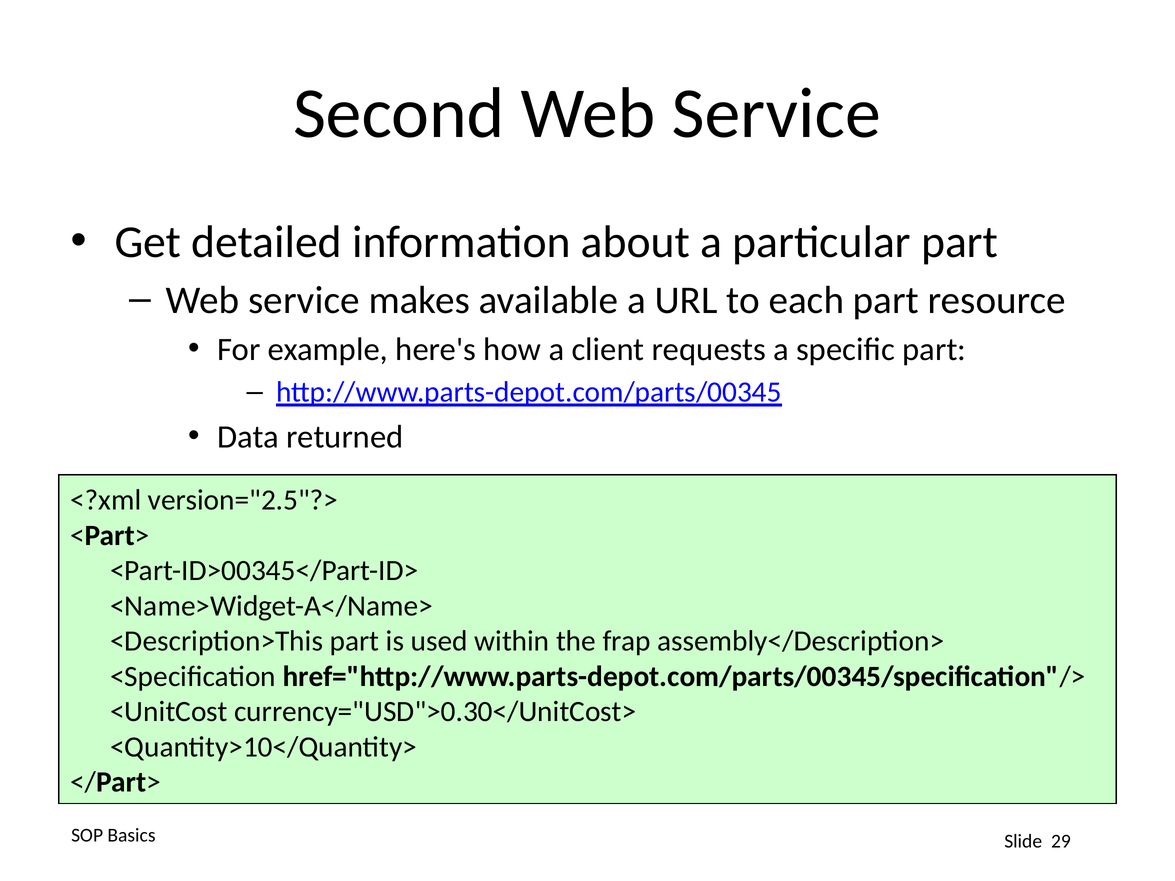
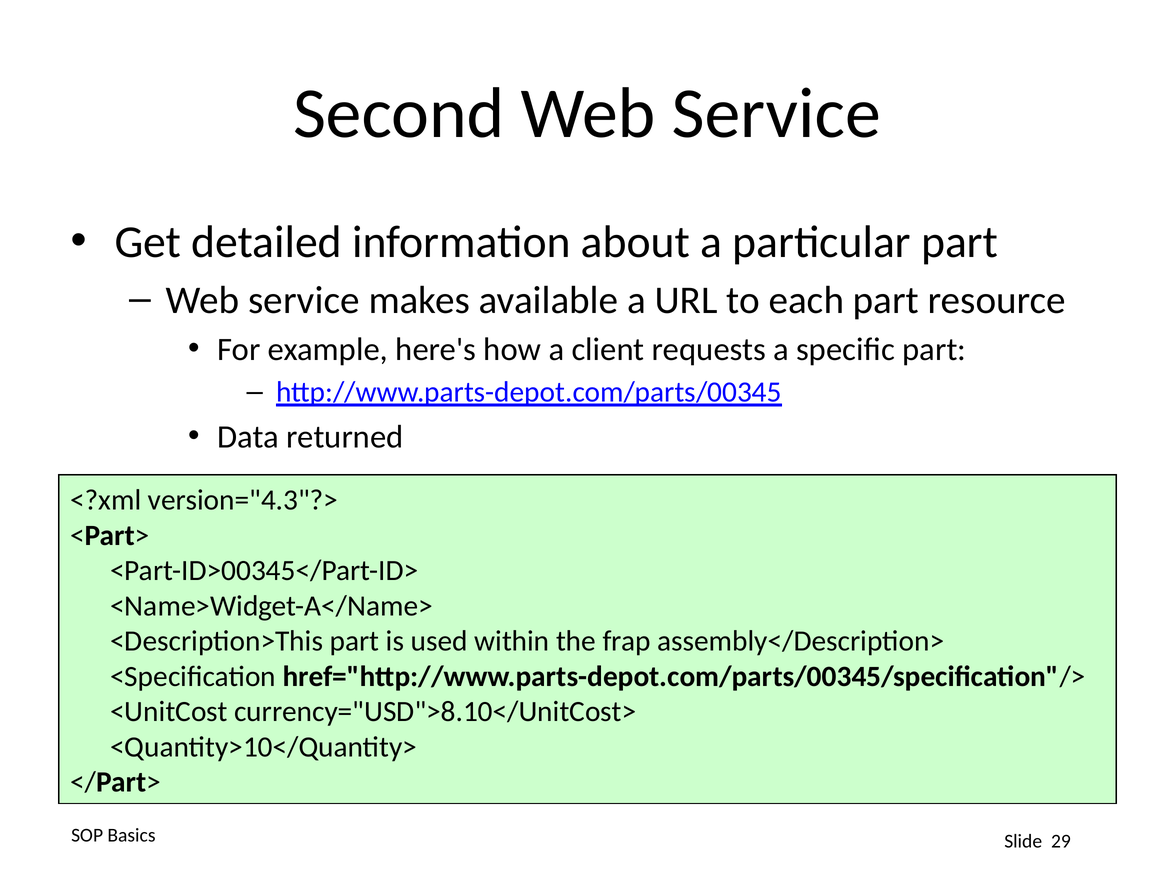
version="2.5"?>: version="2.5"?> -> version="4.3"?> (243, 500)
currency="USD">0.30</UnitCost>: currency="USD">0.30</UnitCost> -> currency="USD">8.10</UnitCost> (435, 712)
